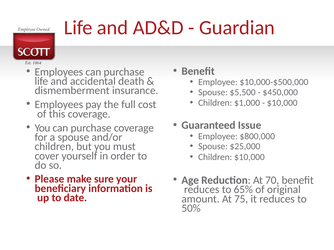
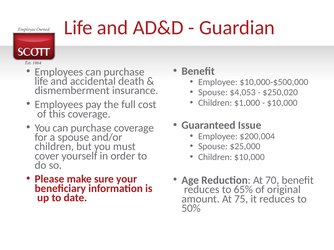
$5,500: $5,500 -> $4,053 (243, 92)
$450,000: $450,000 -> $250,020 (280, 92)
$800,000: $800,000 -> $200,004 (257, 137)
